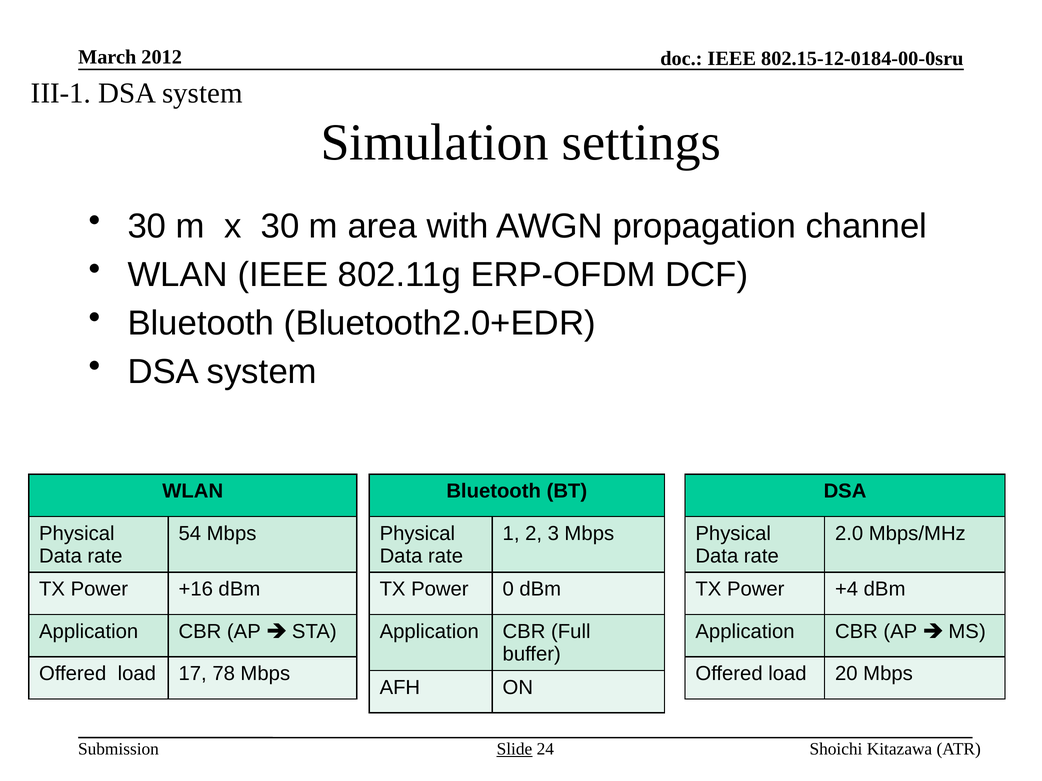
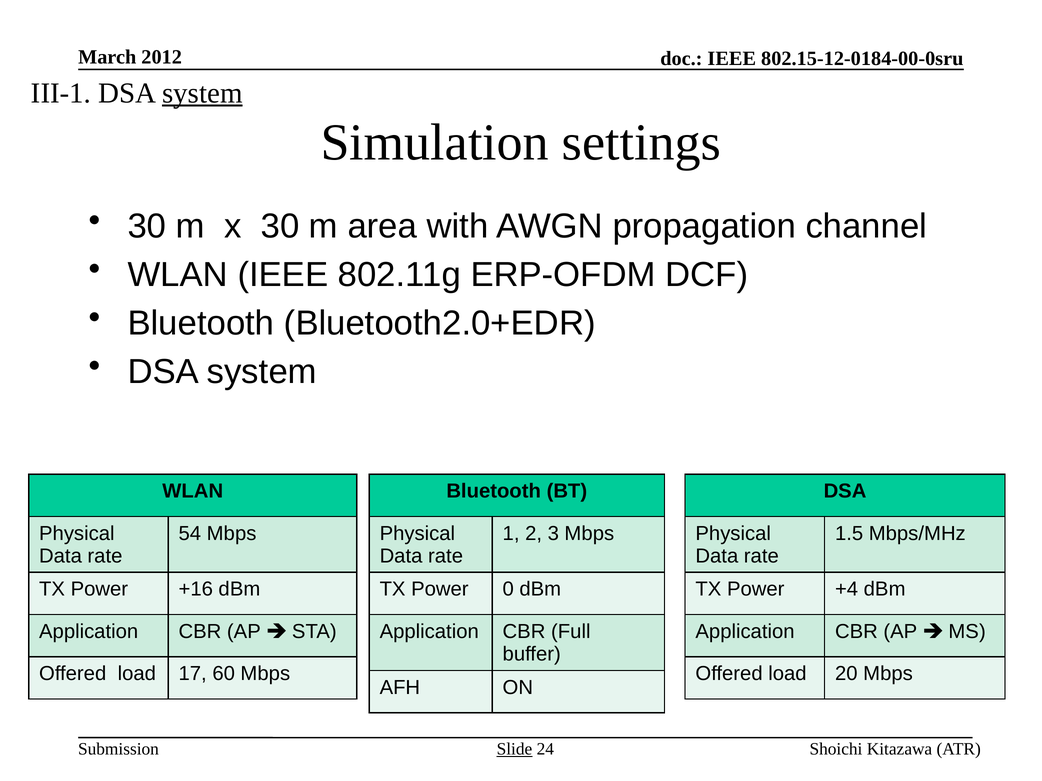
system underline: none -> present (202, 93)
2.0: 2.0 -> 1.5 (849, 534)
78: 78 -> 60 (224, 674)
